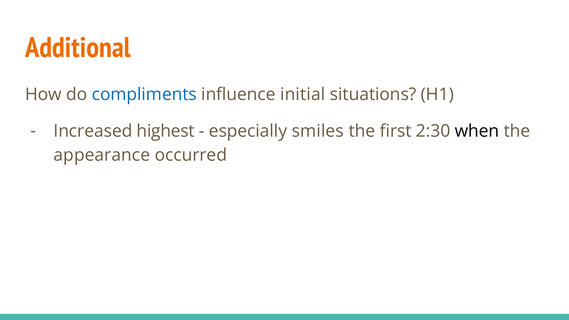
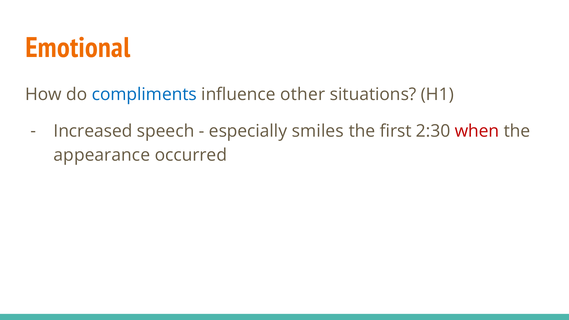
Additional: Additional -> Emotional (78, 48)
initial: initial -> other (303, 95)
highest: highest -> speech (166, 131)
when colour: black -> red (477, 131)
